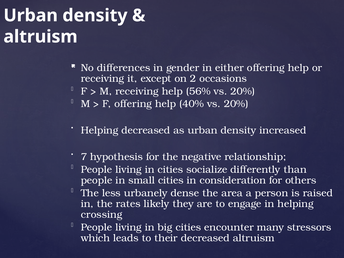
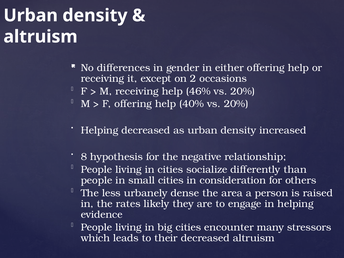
56%: 56% -> 46% (198, 91)
7: 7 -> 8 (84, 157)
crossing: crossing -> evidence (102, 215)
